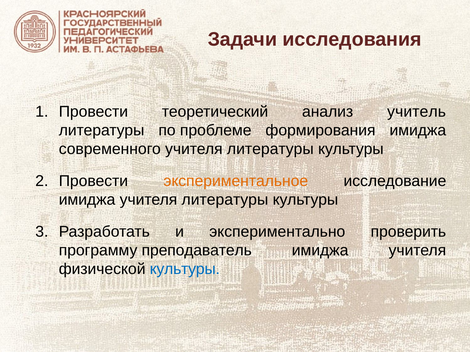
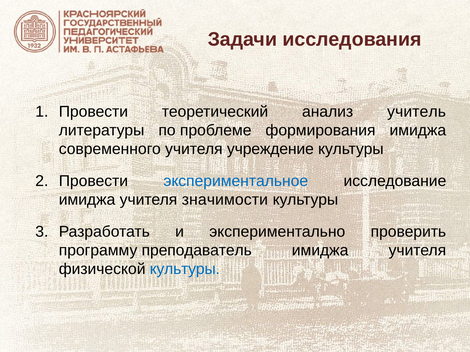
современного учителя литературы: литературы -> учреждение (270, 149)
экспериментальное colour: orange -> blue (236, 181)
имиджа учителя литературы: литературы -> значимости (225, 200)
